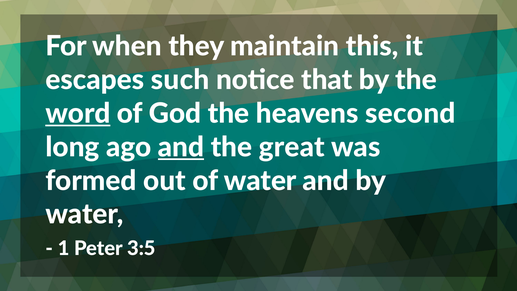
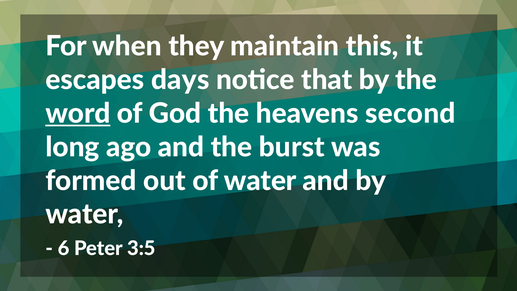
such: such -> days (180, 80)
and underline: present -> none (181, 147)
great: great -> burst (292, 147)
1: 1 -> 6 (64, 248)
